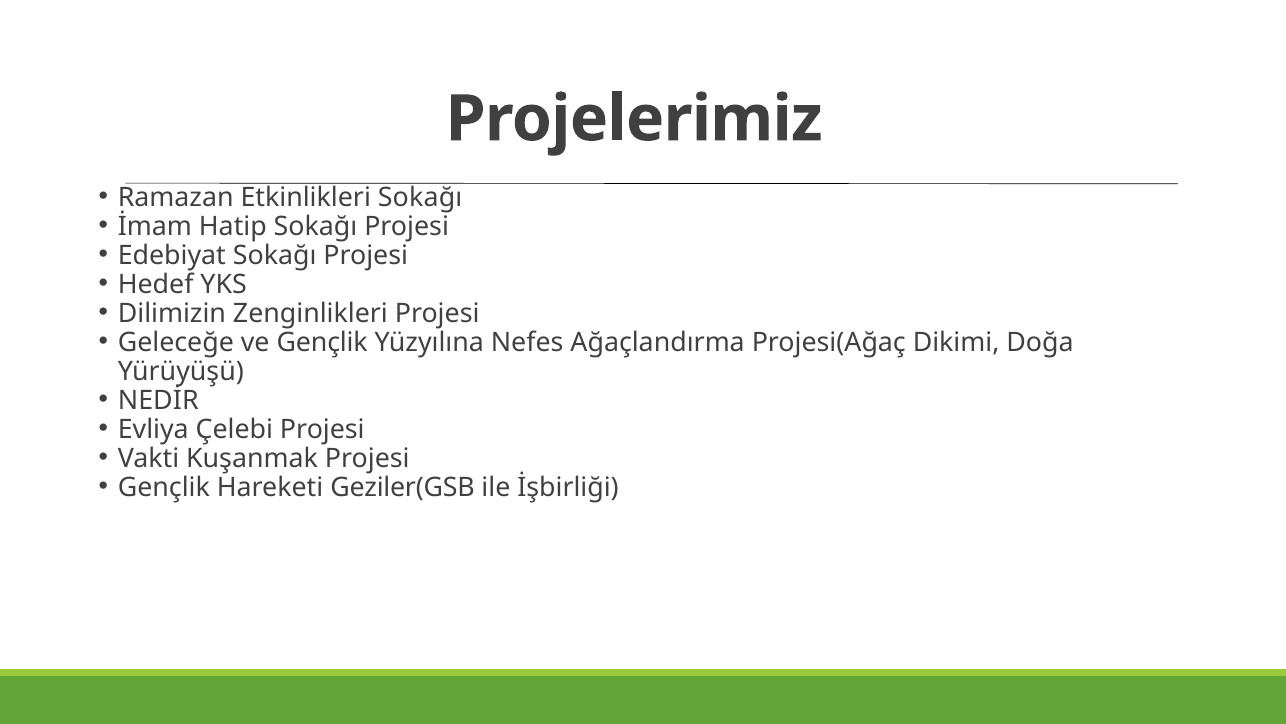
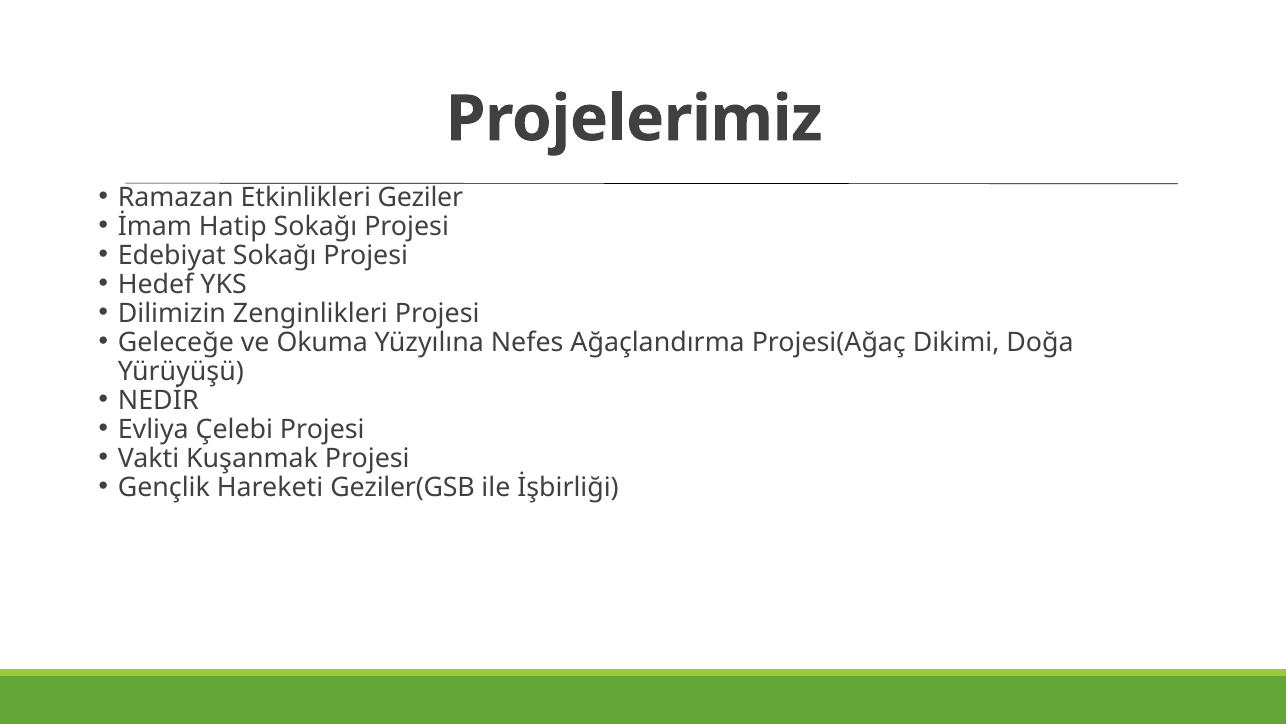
Etkinlikleri Sokağı: Sokağı -> Geziler (420, 197)
ve Gençlik: Gençlik -> Okuma (322, 342)
